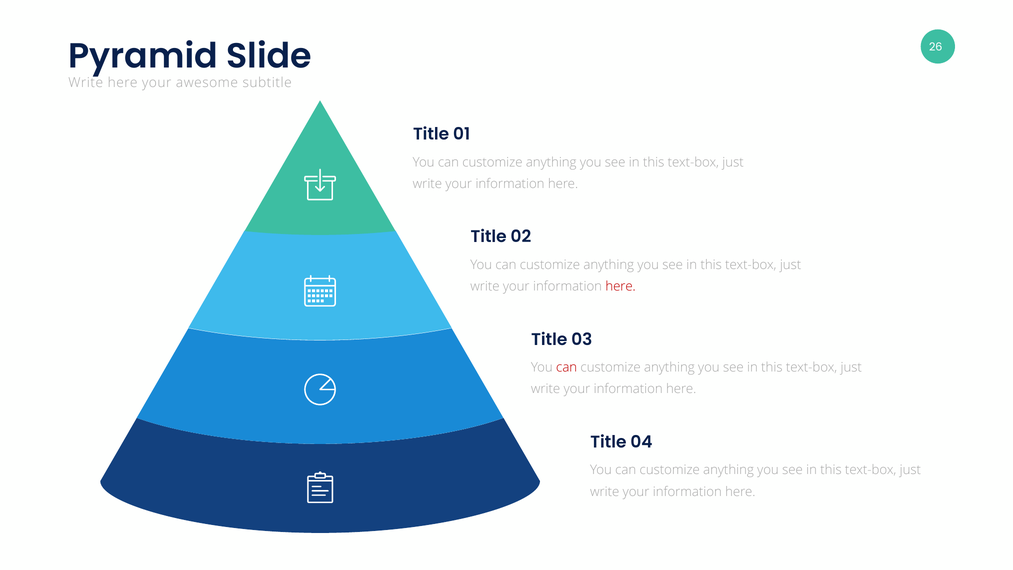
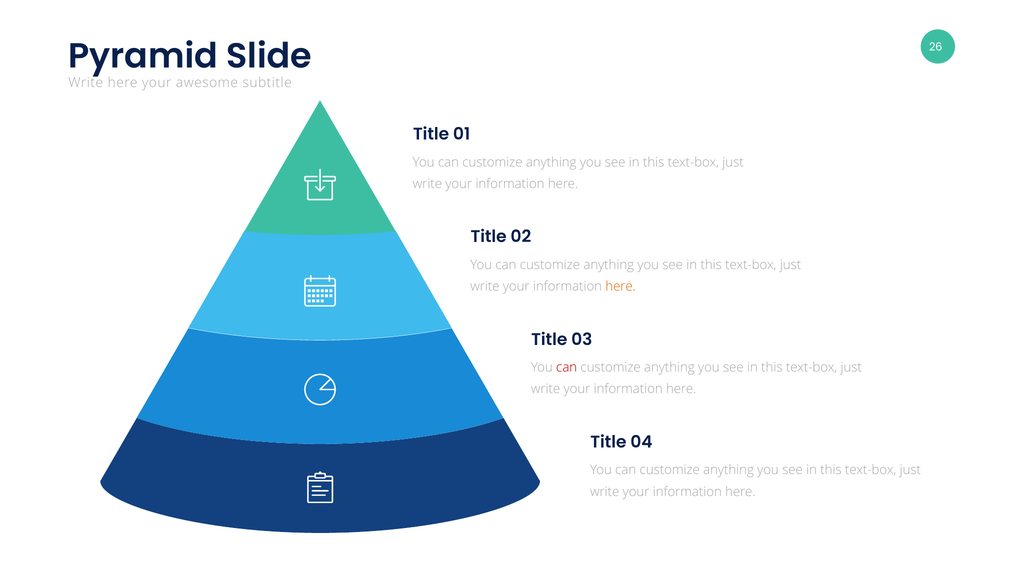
here colour: red -> orange (621, 287)
